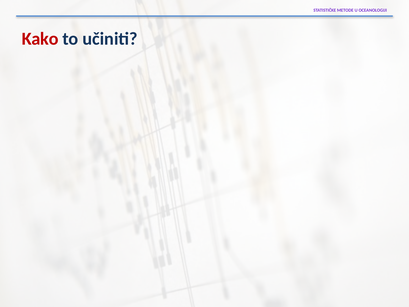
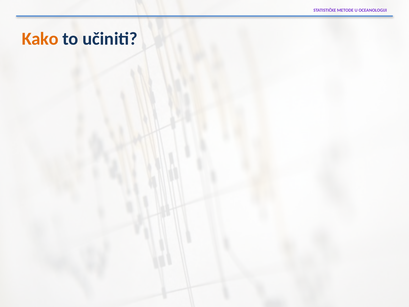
Kako colour: red -> orange (40, 39)
